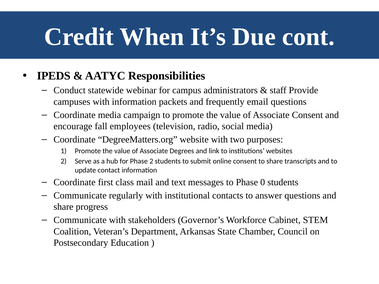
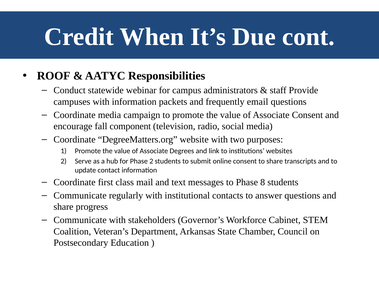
IPEDS: IPEDS -> ROOF (54, 76)
employees: employees -> component (130, 126)
0: 0 -> 8 (263, 182)
